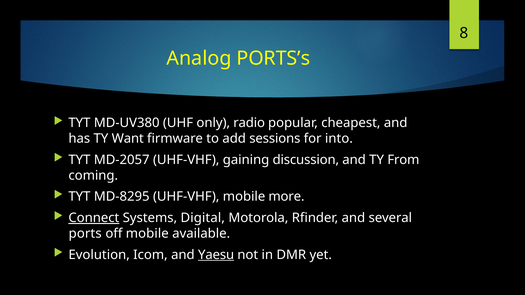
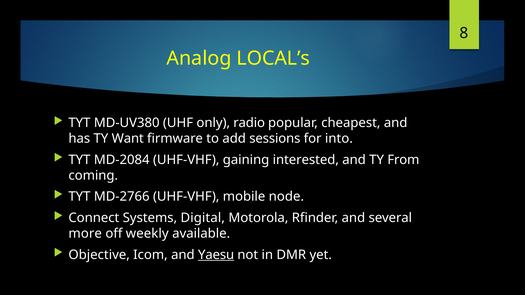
PORTS’s: PORTS’s -> LOCAL’s (273, 59)
MD-2057: MD-2057 -> MD-2084 (122, 160)
discussion: discussion -> interested (306, 160)
MD-8295: MD-8295 -> MD-2766 (122, 197)
more: more -> node (286, 197)
Connect underline: present -> none (94, 218)
ports: ports -> more (85, 234)
off mobile: mobile -> weekly (147, 234)
Evolution: Evolution -> Objective (99, 255)
